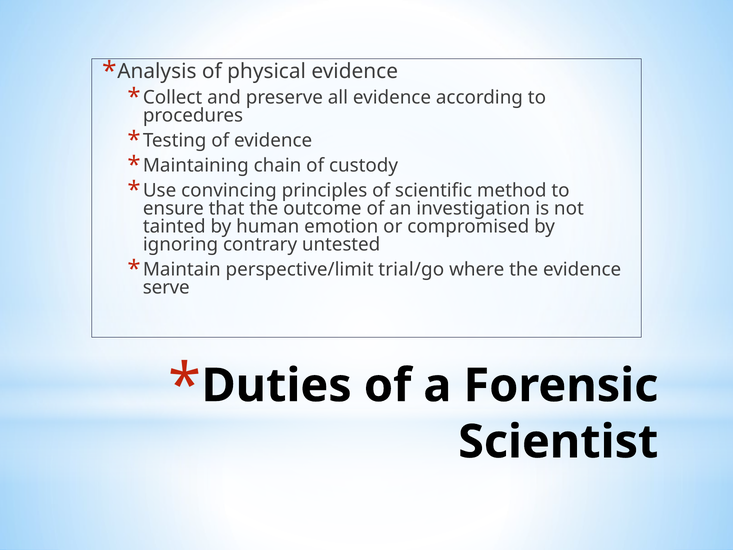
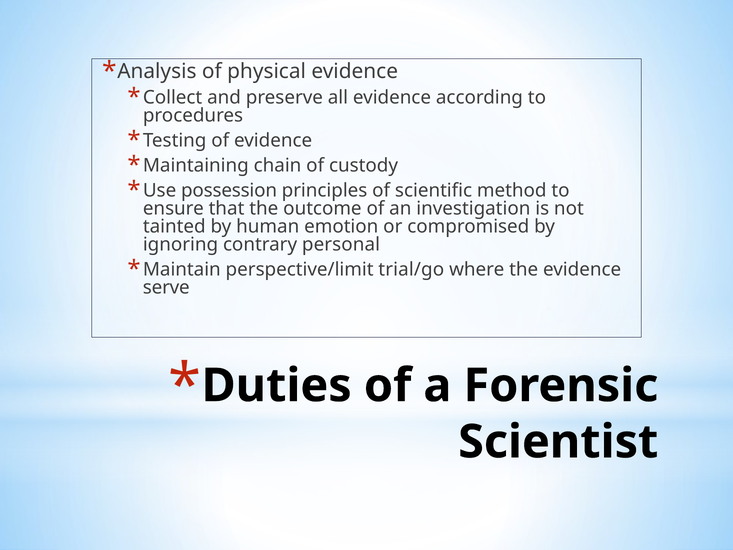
convincing: convincing -> possession (229, 190)
untested: untested -> personal (341, 245)
